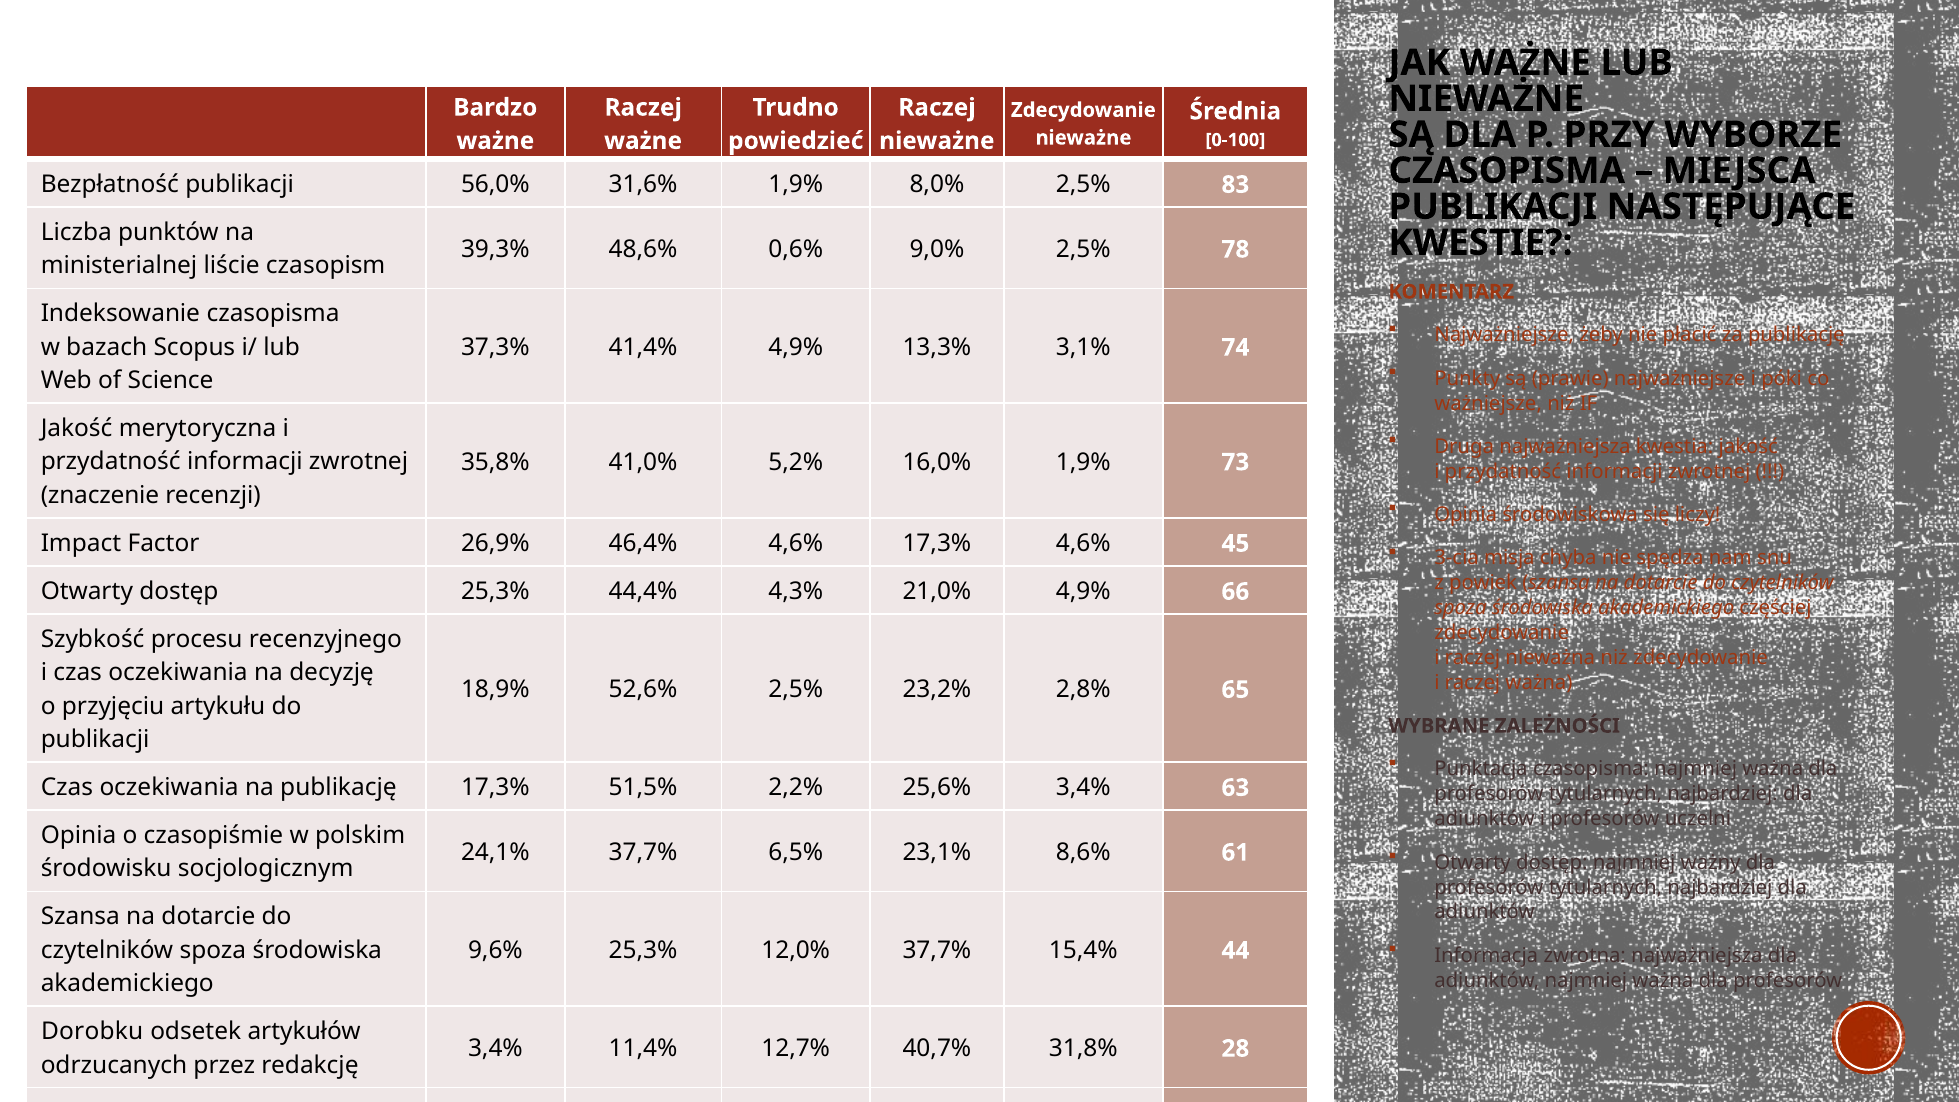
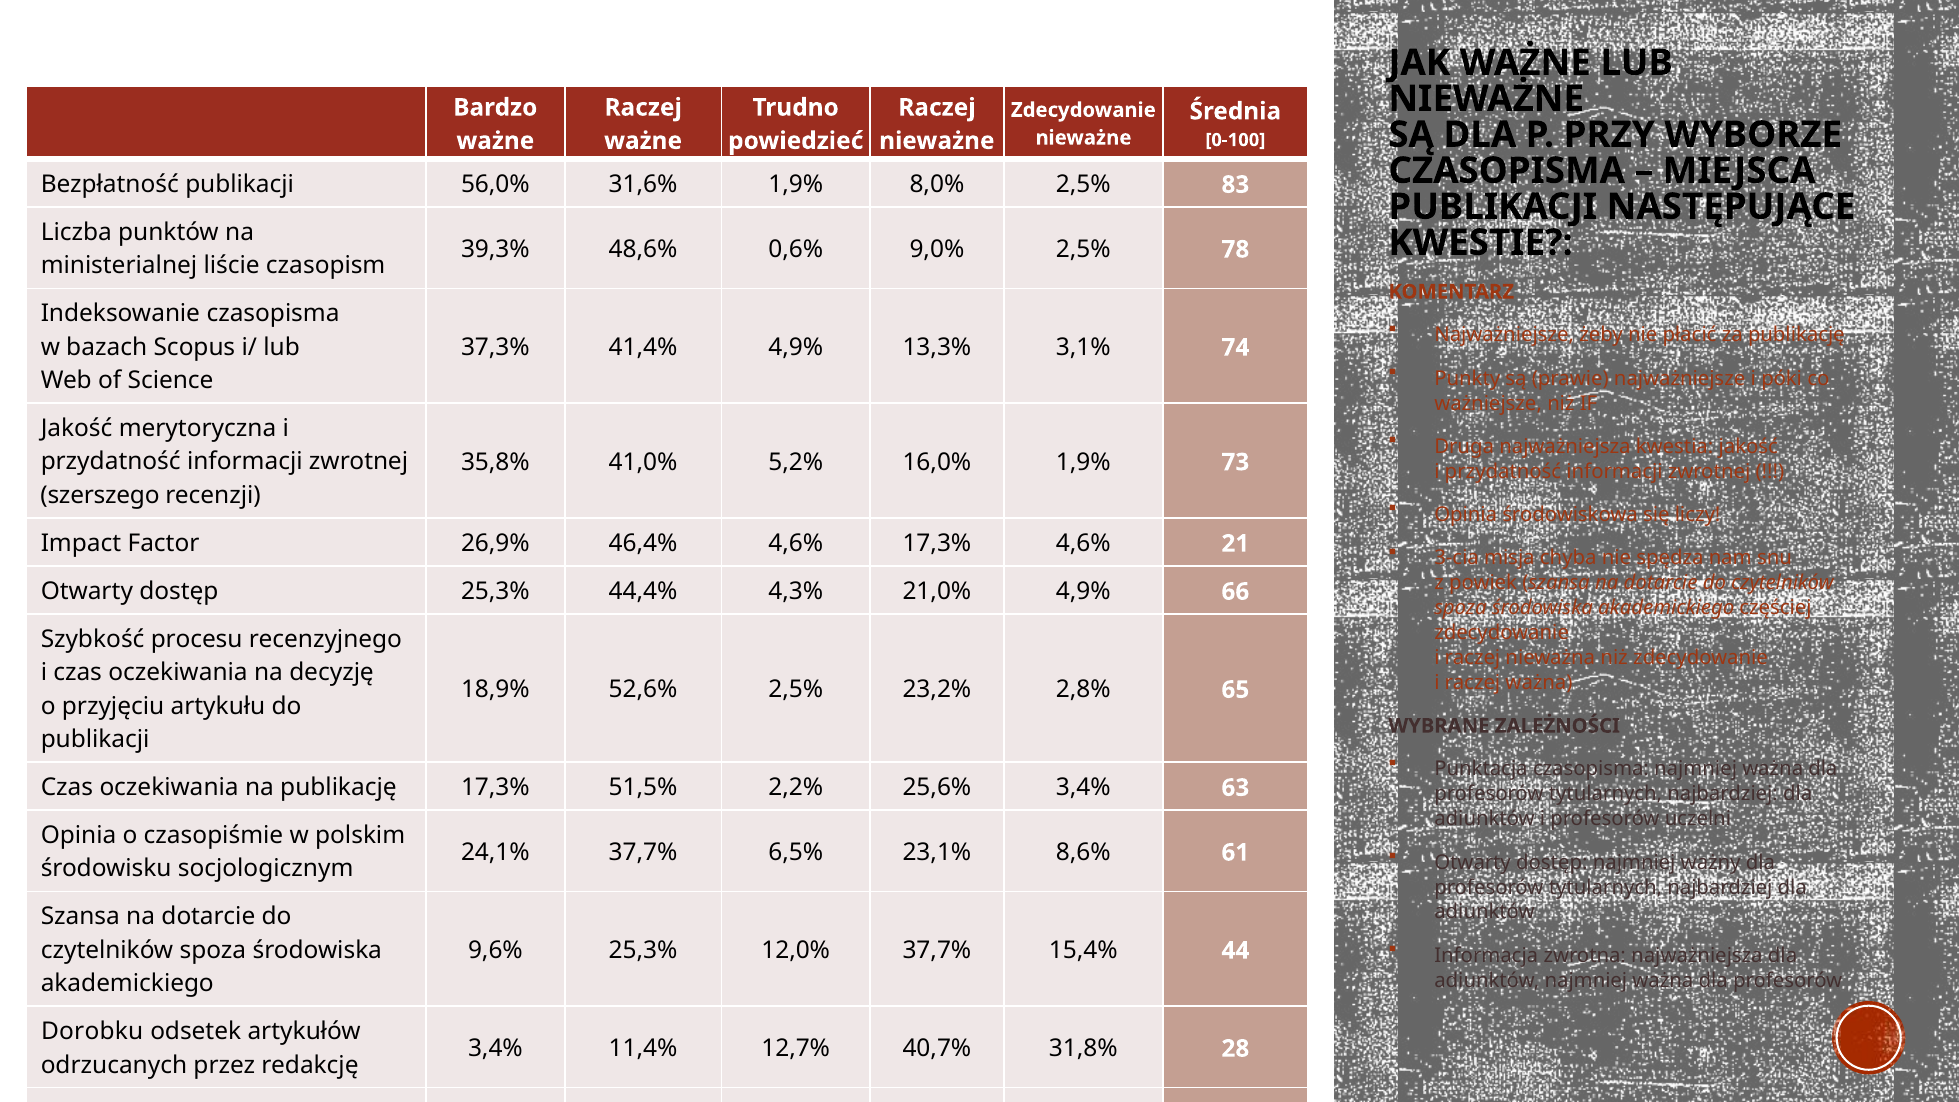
znaczenie: znaczenie -> szerszego (100, 495)
45: 45 -> 21 (1235, 544)
